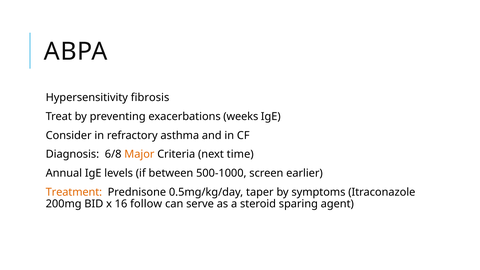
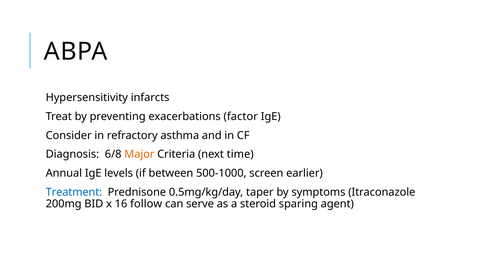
fibrosis: fibrosis -> infarcts (150, 98)
weeks: weeks -> factor (241, 117)
Treatment colour: orange -> blue (74, 192)
